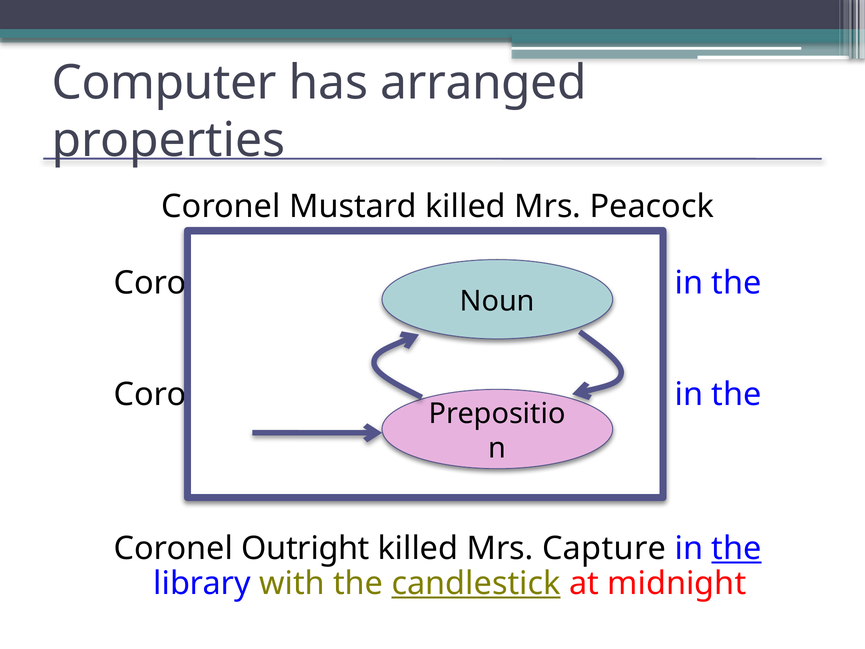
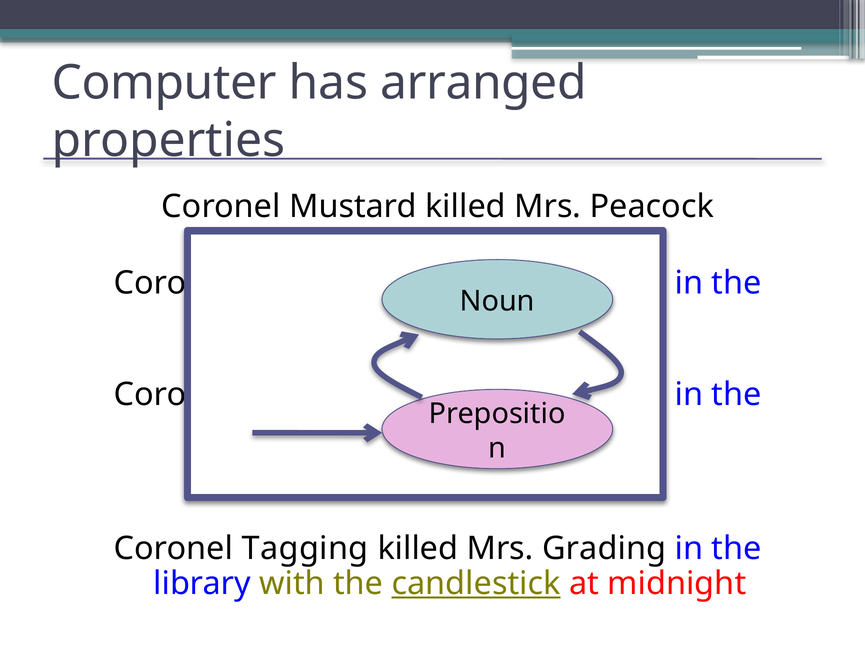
Outright: Outright -> Tagging (305, 548)
Capture: Capture -> Grading (604, 548)
the underline: present -> none (736, 548)
